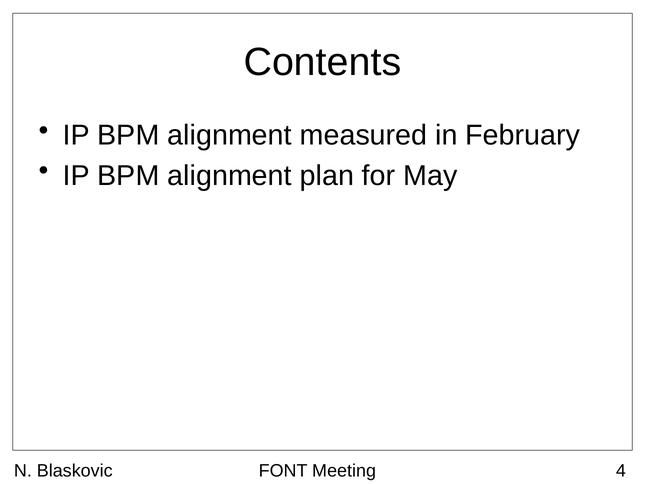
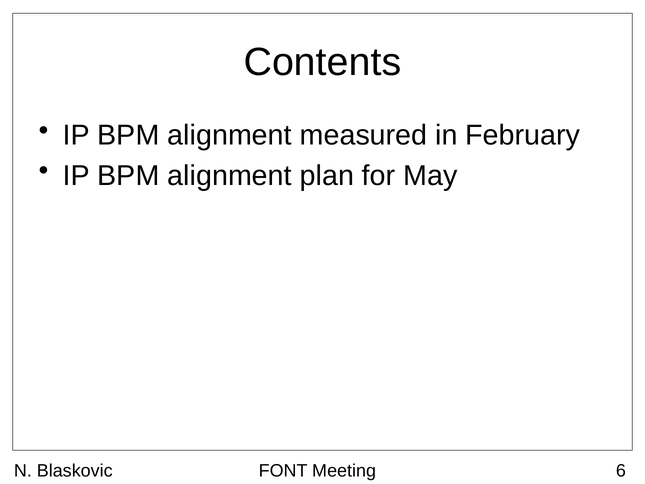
4: 4 -> 6 (621, 470)
